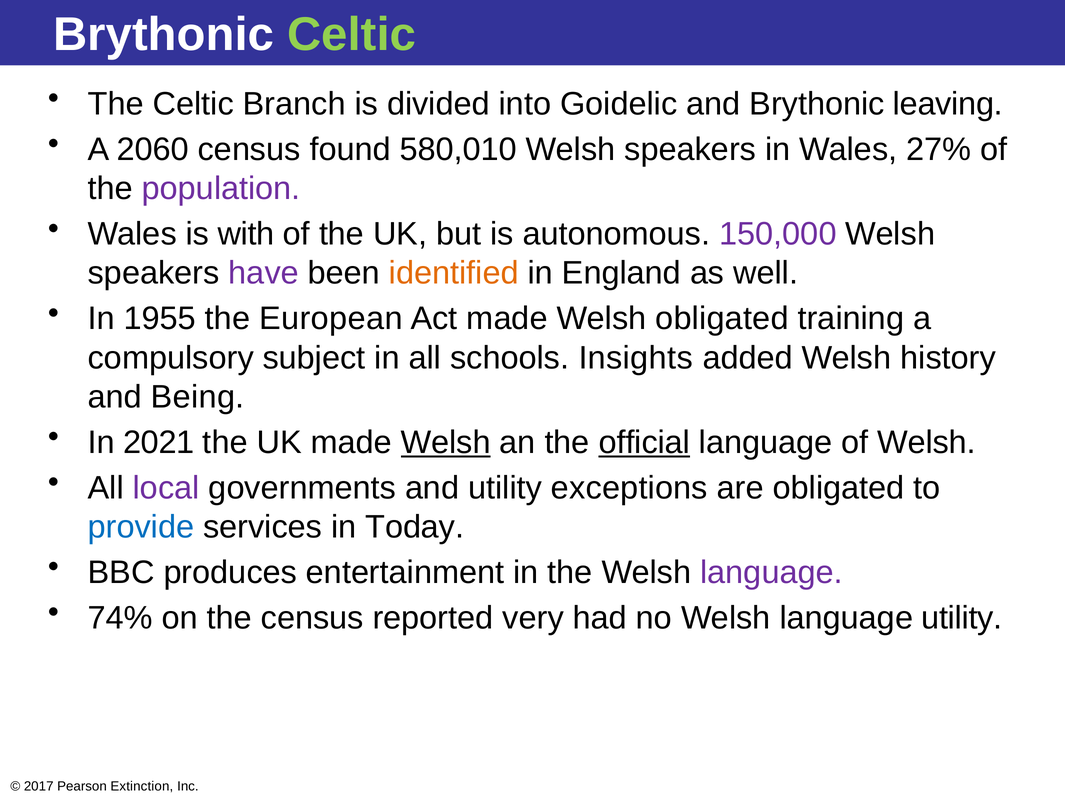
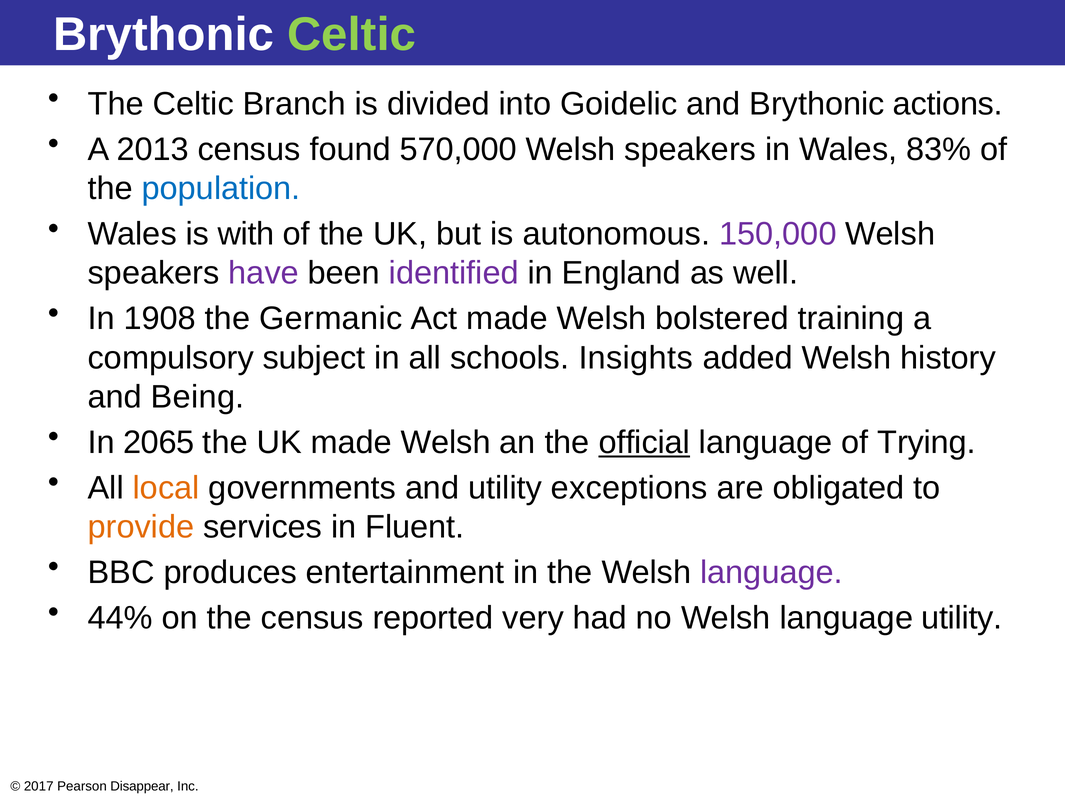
leaving: leaving -> actions (948, 104)
2060: 2060 -> 2013 (153, 149)
580,010: 580,010 -> 570,000 (458, 149)
27%: 27% -> 83% (939, 149)
population colour: purple -> blue (221, 189)
identified colour: orange -> purple (454, 273)
1955: 1955 -> 1908 (160, 319)
European: European -> Germanic (331, 319)
Welsh obligated: obligated -> bolstered (722, 319)
2021: 2021 -> 2065 (159, 442)
Welsh underline: present -> none (446, 442)
of Welsh: Welsh -> Trying (926, 442)
local colour: purple -> orange (166, 488)
provide colour: blue -> orange (141, 527)
Today: Today -> Fluent (415, 527)
74%: 74% -> 44% (120, 618)
Extinction: Extinction -> Disappear (142, 786)
